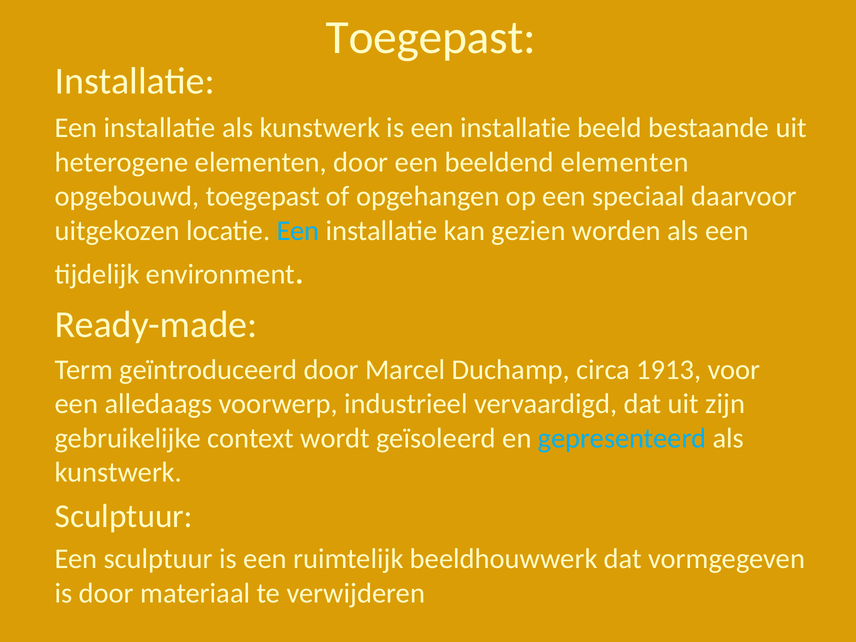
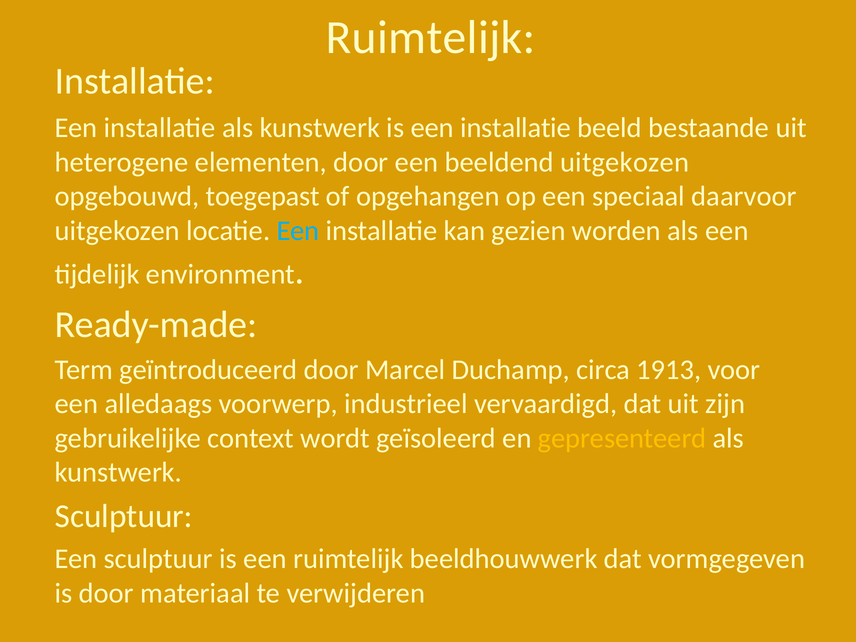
Toegepast: Toegepast -> Ruimtelijk (431, 38)
beeldend elementen: elementen -> uitgekozen (625, 162)
gepresenteerd colour: light blue -> yellow (622, 438)
